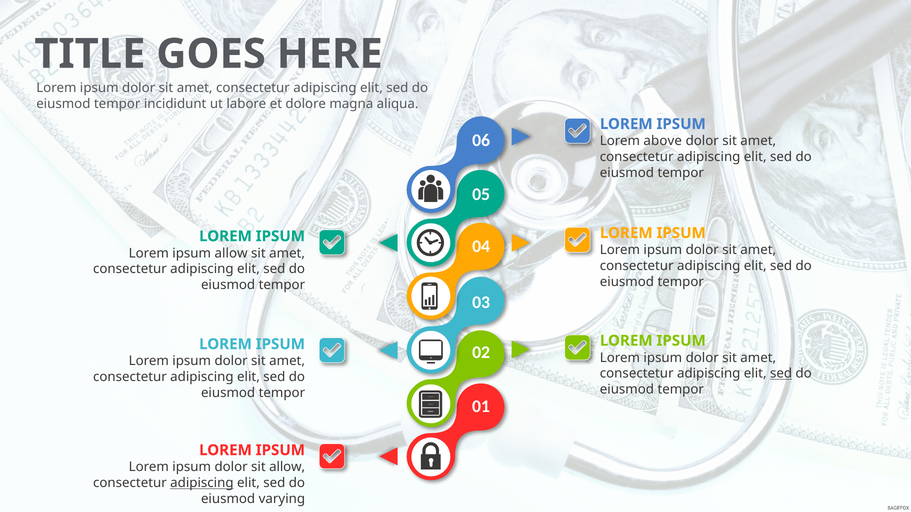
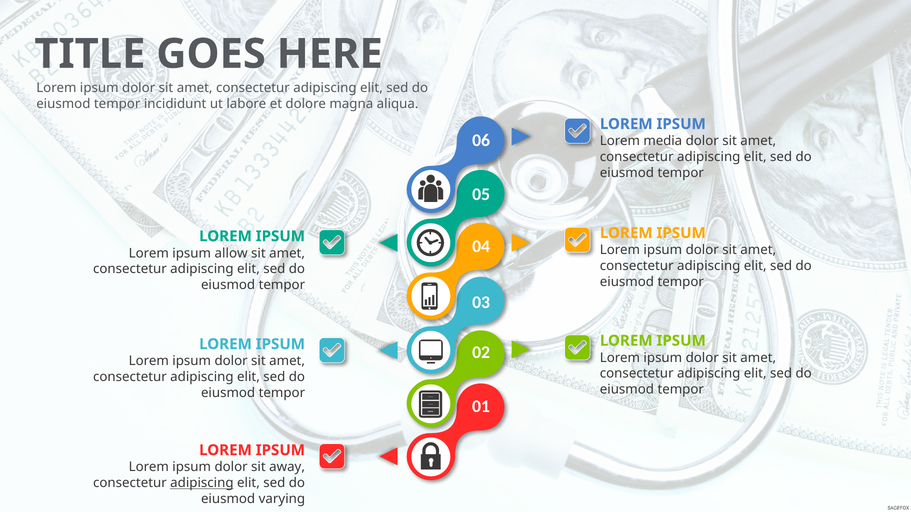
above: above -> media (663, 141)
sed underline: present -> none (781, 374)
sit allow: allow -> away (287, 467)
